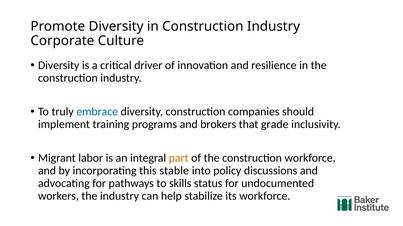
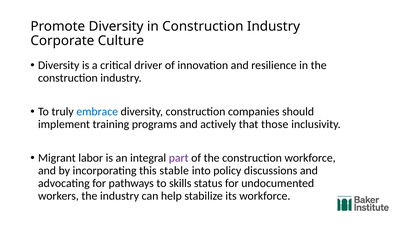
brokers: brokers -> actively (218, 125)
grade: grade -> those (275, 125)
part colour: orange -> purple (179, 158)
